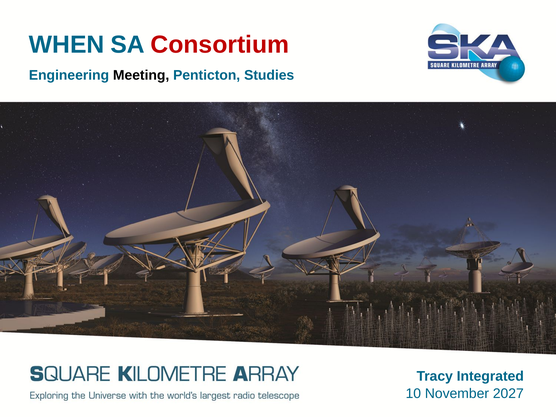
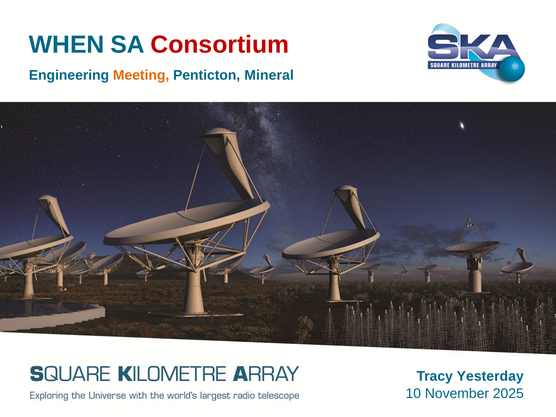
Meeting colour: black -> orange (141, 75)
Studies: Studies -> Mineral (269, 75)
Integrated: Integrated -> Yesterday (490, 376)
2027: 2027 -> 2025 (508, 393)
